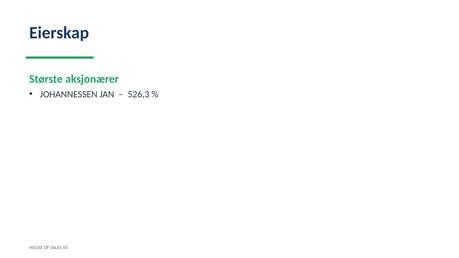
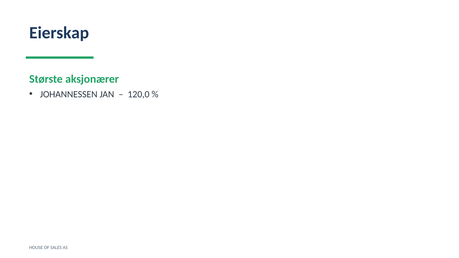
526,3: 526,3 -> 120,0 (139, 94)
